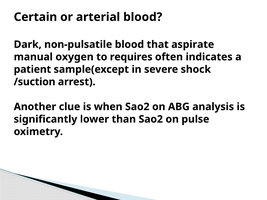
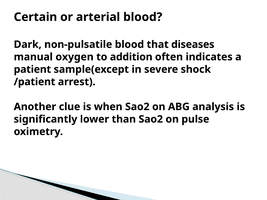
aspirate: aspirate -> diseases (193, 45)
requires: requires -> addition (131, 57)
/suction: /suction -> /patient (35, 82)
